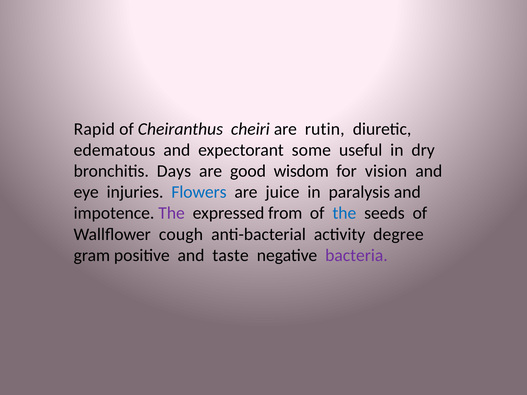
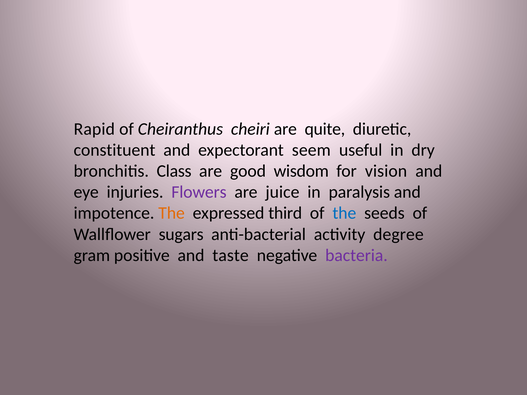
rutin: rutin -> quite (325, 129)
edematous: edematous -> constituent (115, 150)
some: some -> seem (311, 150)
Days: Days -> Class (174, 171)
Flowers colour: blue -> purple (199, 192)
The colour: purple -> orange (172, 213)
from: from -> third (285, 213)
cough: cough -> sugars (181, 234)
